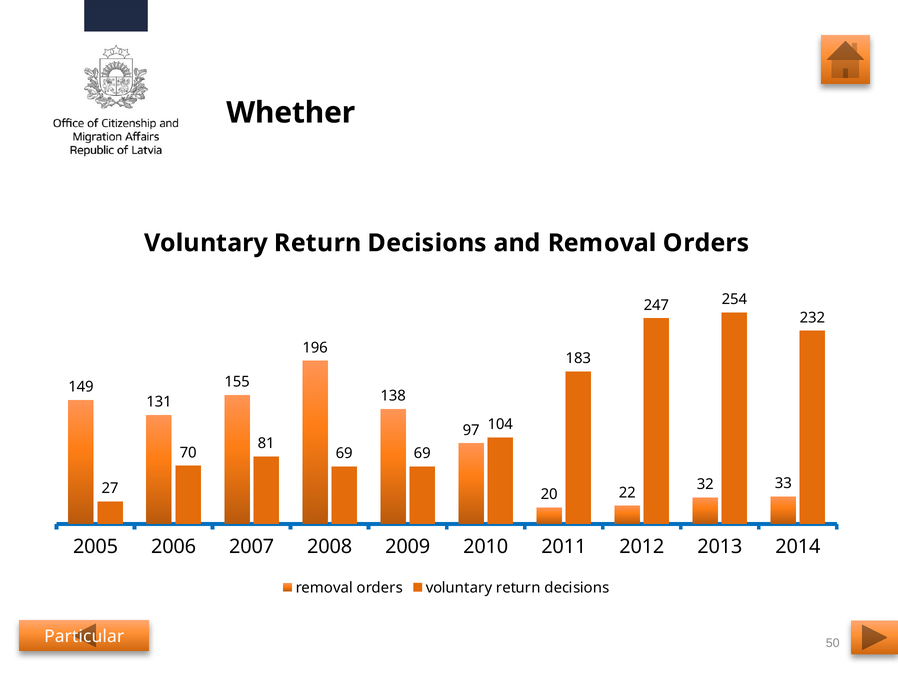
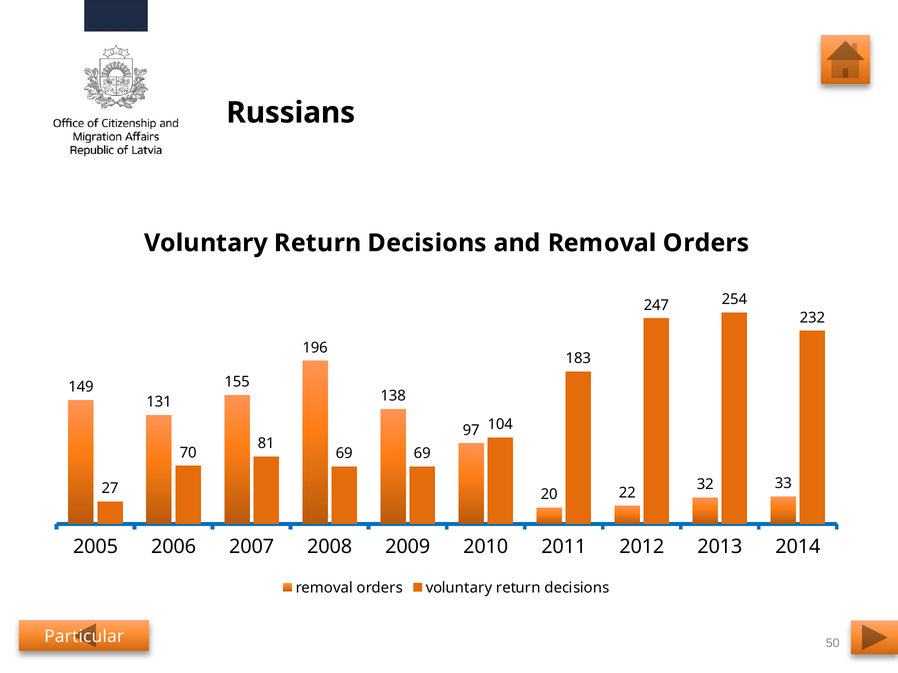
Whether: Whether -> Russians (291, 113)
